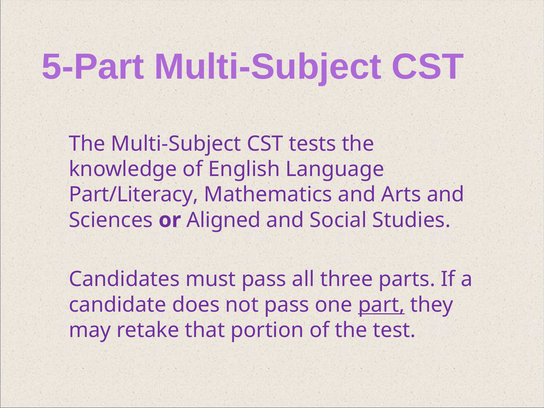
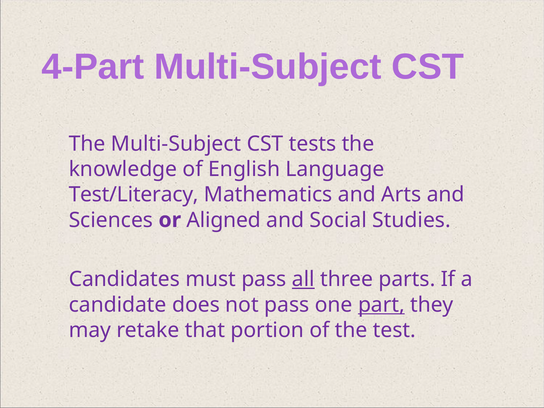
5-Part: 5-Part -> 4-Part (93, 67)
Part/Literacy: Part/Literacy -> Test/Literacy (134, 195)
all underline: none -> present (303, 279)
